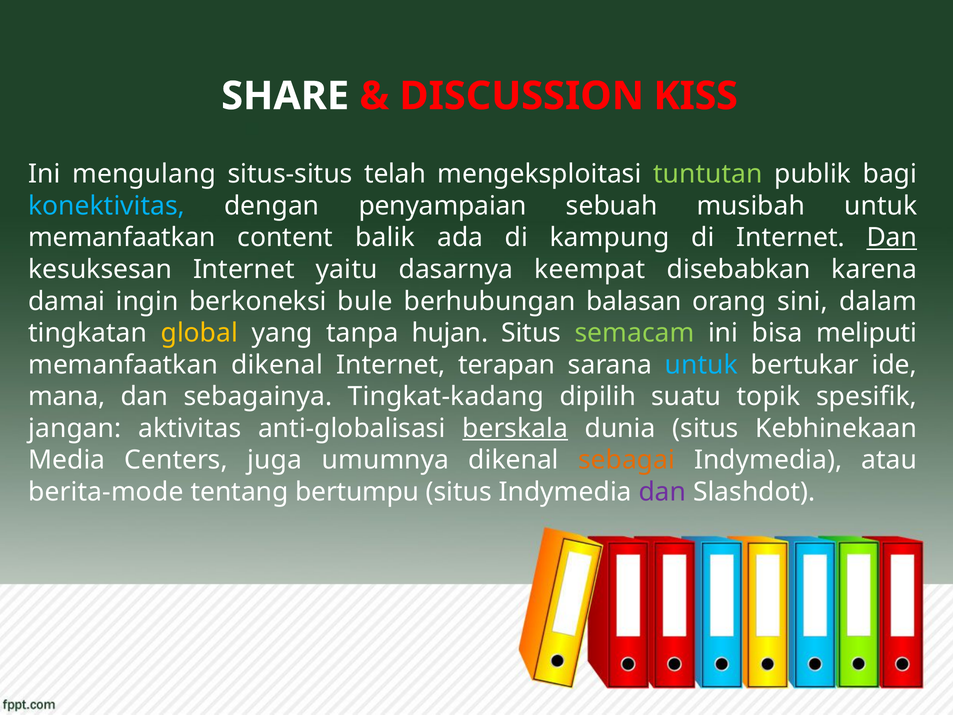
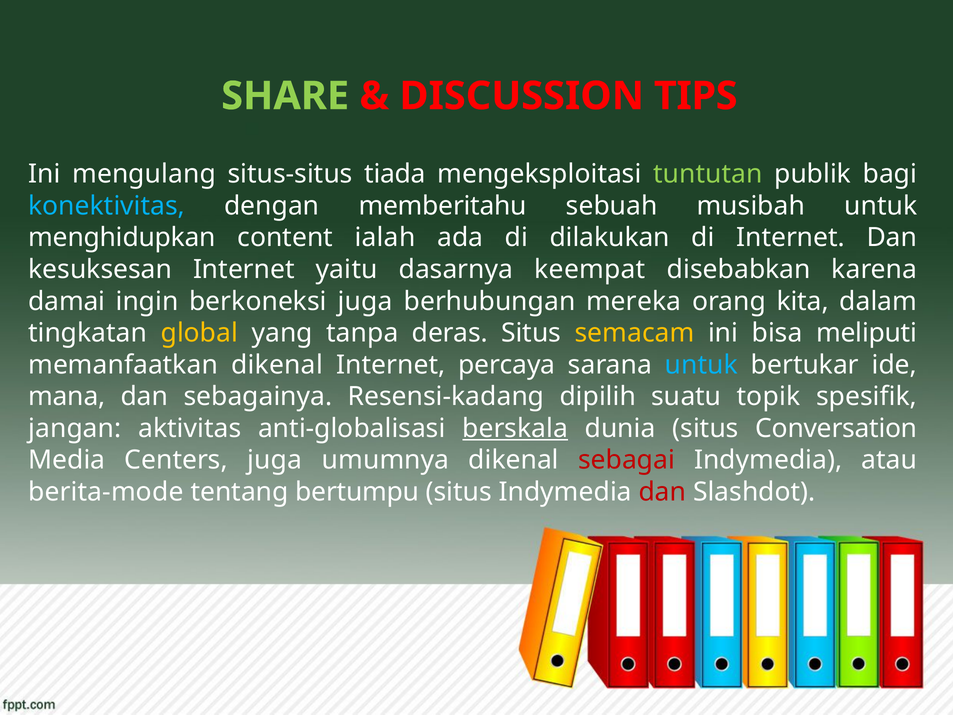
SHARE colour: white -> light green (285, 96)
KISS: KISS -> TIPS (696, 96)
telah: telah -> tiada (395, 174)
penyampaian: penyampaian -> memberitahu (443, 206)
memanfaatkan: memanfaatkan -> menghidupkan (122, 238)
balik: balik -> ialah (385, 238)
kampung: kampung -> dilakukan (610, 238)
Dan underline: present -> none (892, 238)
berkoneksi bule: bule -> juga (365, 301)
balasan: balasan -> mereka (634, 301)
sini: sini -> kita (803, 301)
hujan: hujan -> deras (450, 333)
semacam colour: light green -> yellow (635, 333)
terapan: terapan -> percaya (507, 365)
Tingkat-kadang: Tingkat-kadang -> Resensi-kadang (446, 397)
Kebhinekaan: Kebhinekaan -> Conversation (836, 428)
sebagai colour: orange -> red (626, 460)
dan colour: purple -> red (662, 492)
